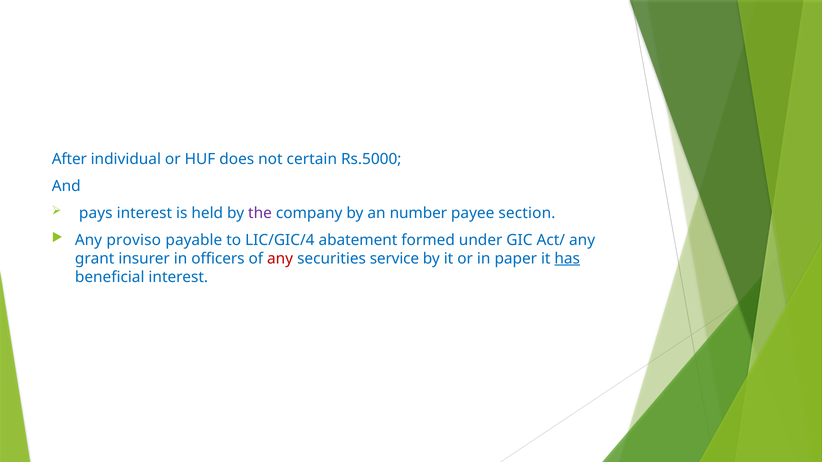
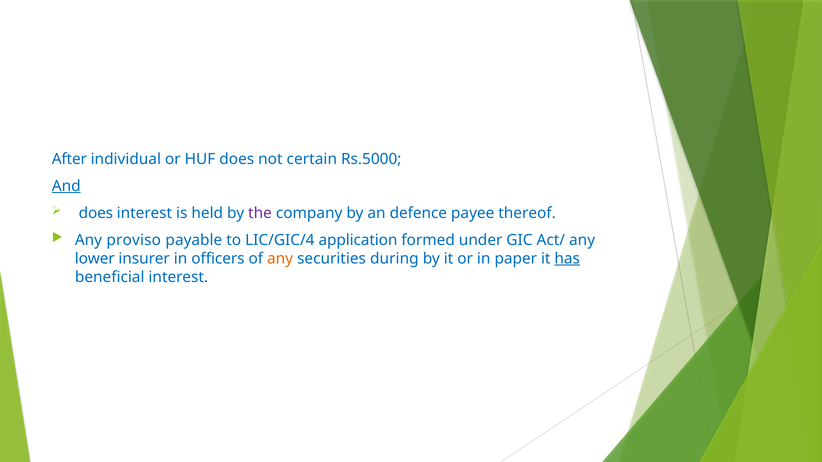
And underline: none -> present (66, 186)
pays: pays -> does (96, 213)
number: number -> defence (418, 213)
section: section -> thereof (527, 213)
abatement: abatement -> application (358, 240)
grant: grant -> lower (95, 259)
any colour: red -> orange (280, 259)
service: service -> during (394, 259)
